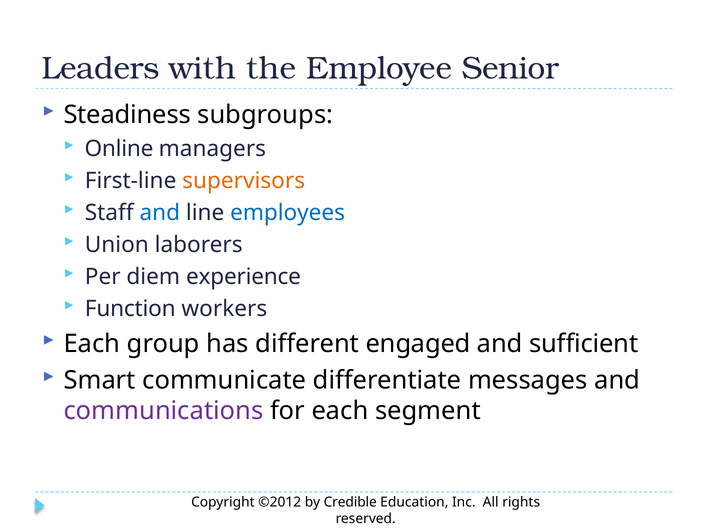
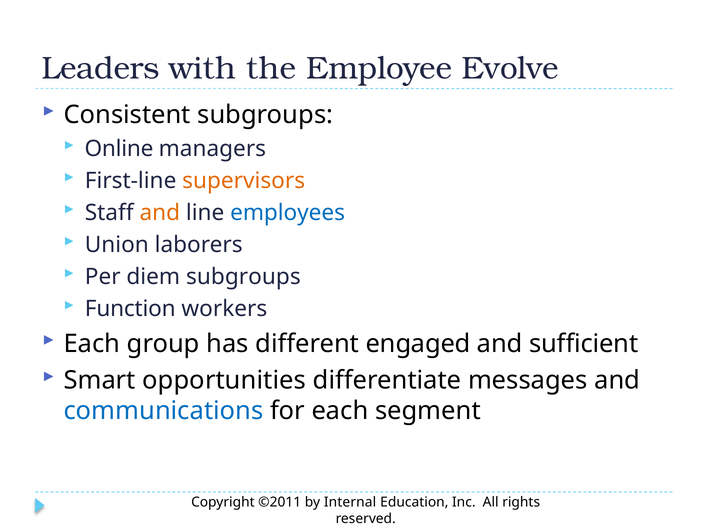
Senior: Senior -> Evolve (510, 68)
Steadiness: Steadiness -> Consistent (127, 115)
and colour: blue -> orange (160, 213)
diem experience: experience -> subgroups (243, 277)
communicate: communicate -> opportunities (224, 380)
communications colour: purple -> blue (164, 411)
©2012: ©2012 -> ©2011 (280, 502)
Credible: Credible -> Internal (350, 502)
